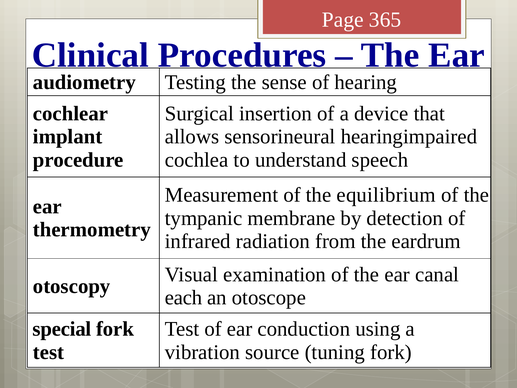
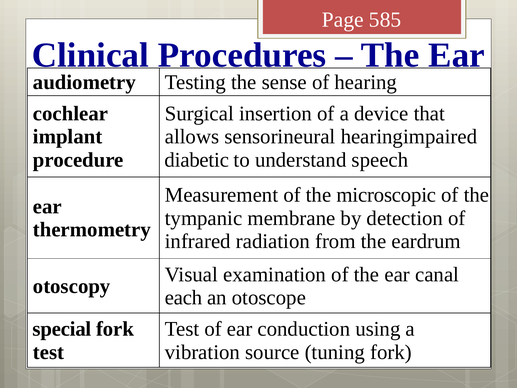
365: 365 -> 585 (385, 20)
cochlea: cochlea -> diabetic (197, 160)
equilibrium: equilibrium -> microscopic (386, 195)
